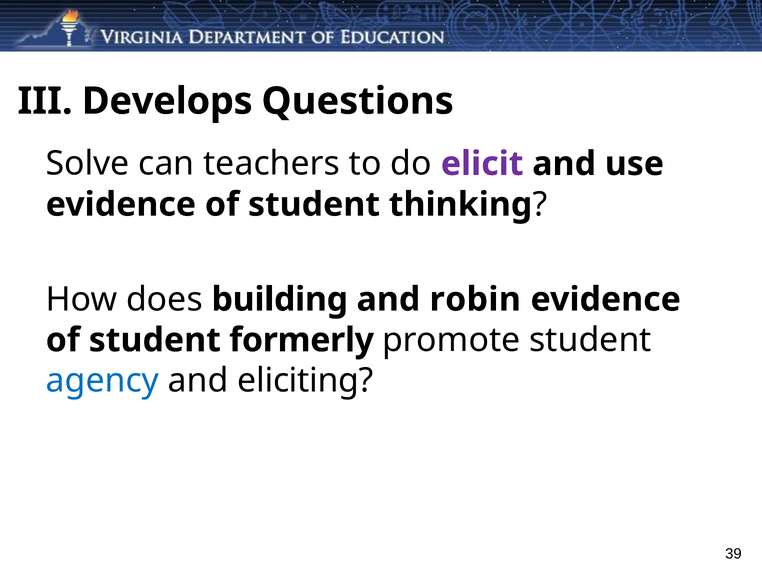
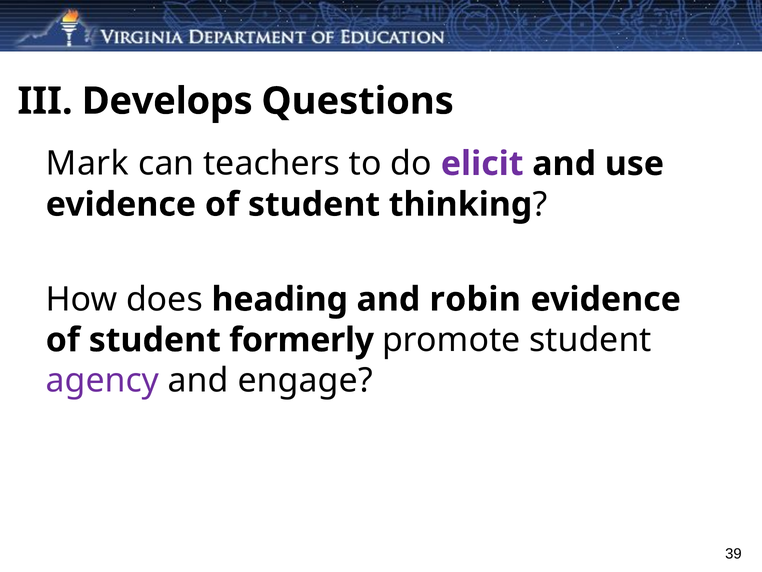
Solve: Solve -> Mark (87, 164)
building: building -> heading (280, 299)
agency colour: blue -> purple (102, 380)
eliciting: eliciting -> engage (305, 380)
